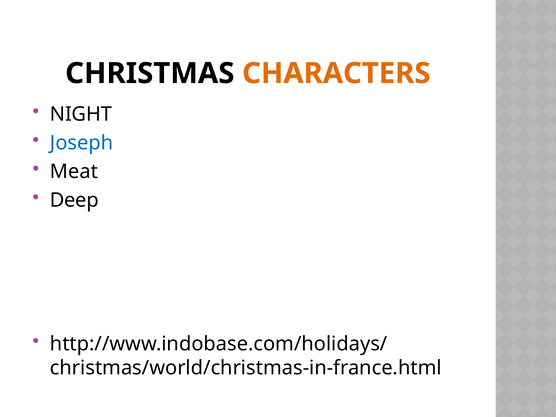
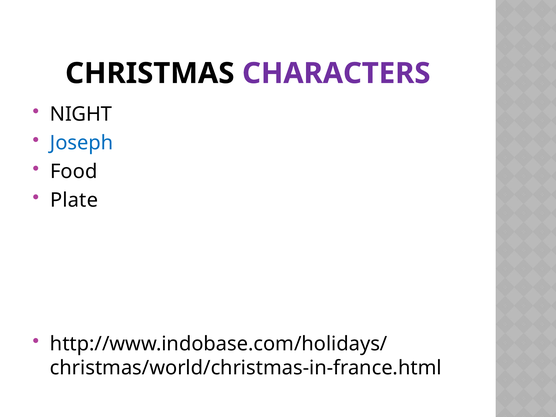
CHARACTERS colour: orange -> purple (336, 73)
Meat: Meat -> Food (74, 171)
Deep: Deep -> Plate (74, 200)
